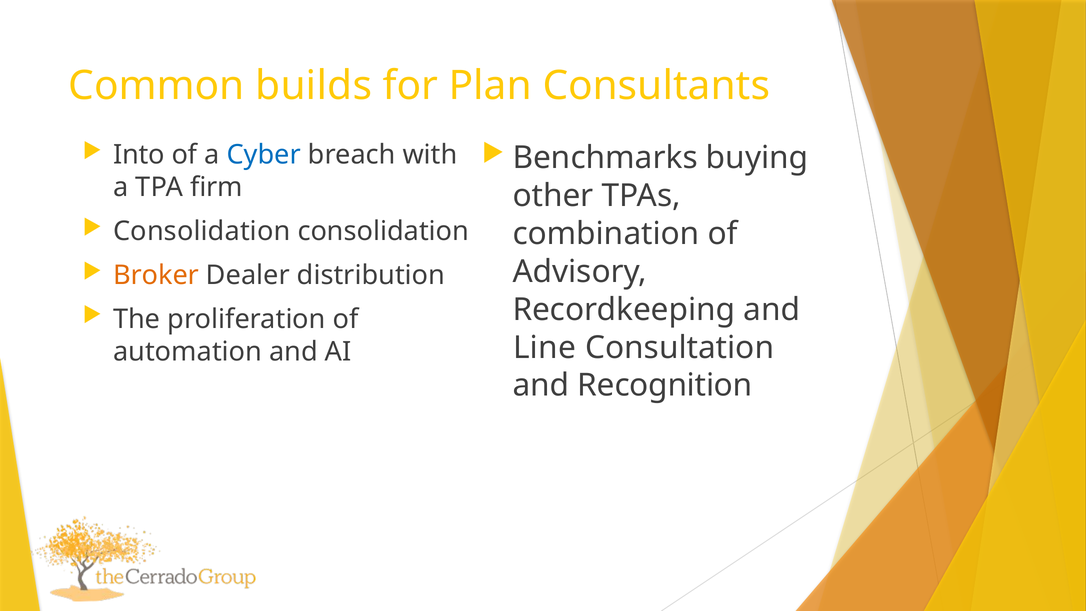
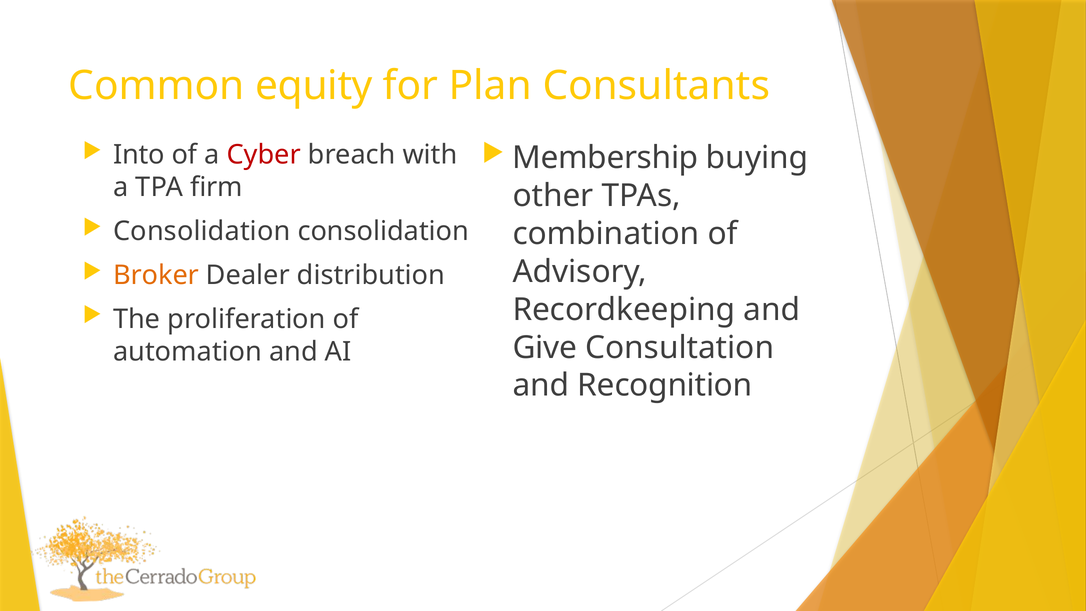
builds: builds -> equity (314, 86)
Cyber colour: blue -> red (264, 155)
Benchmarks: Benchmarks -> Membership (605, 158)
Line: Line -> Give (545, 347)
